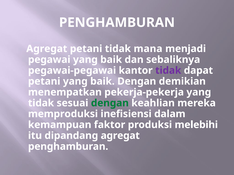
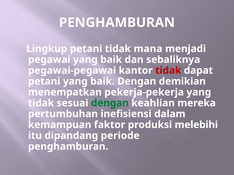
Agregat: Agregat -> Lingkup (47, 49)
tidak colour: purple -> red (168, 71)
memproduksi: memproduksi -> pertumbuhan (63, 114)
dipandang agregat: agregat -> periode (120, 136)
